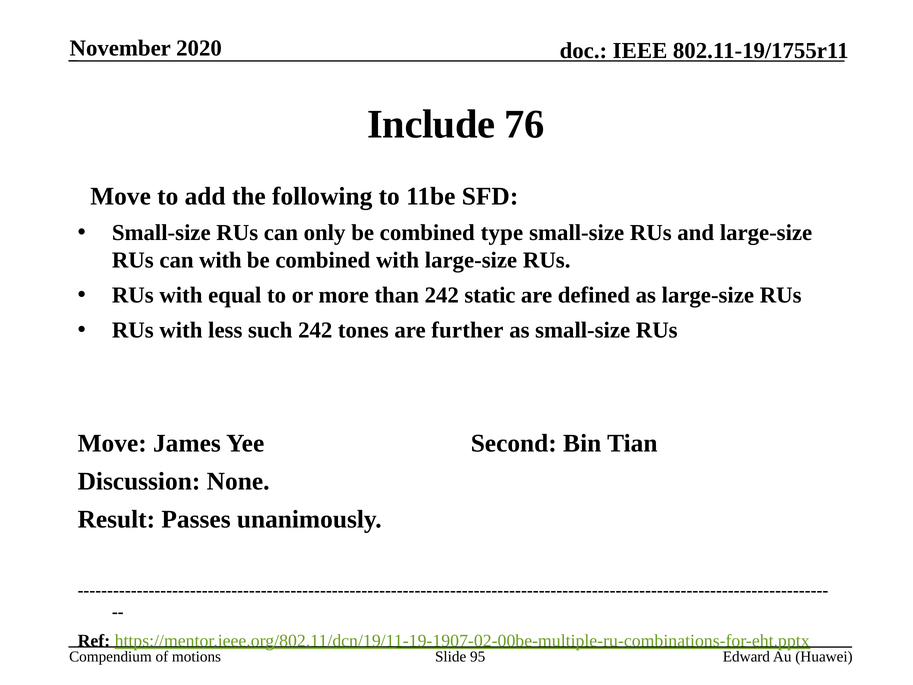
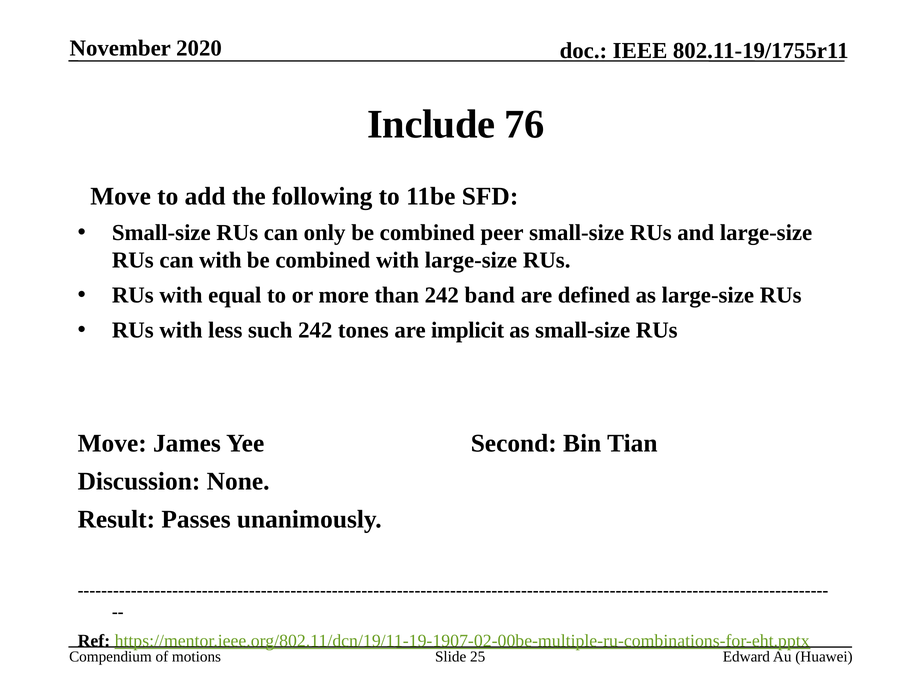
type: type -> peer (502, 233)
static: static -> band (490, 295)
further: further -> implicit (468, 330)
95: 95 -> 25 (478, 657)
